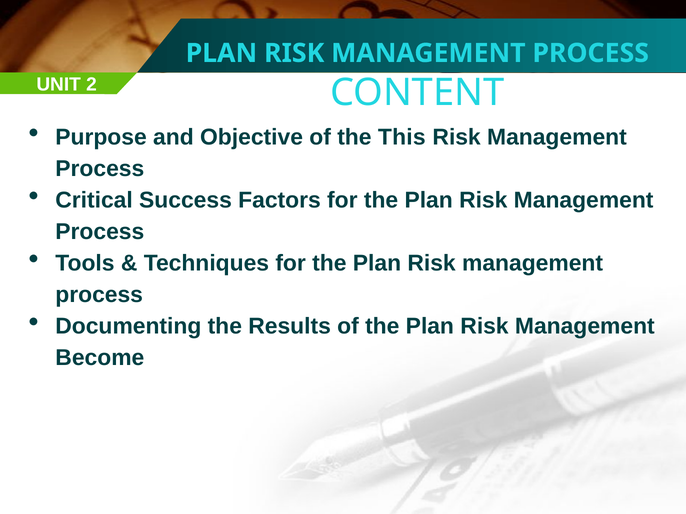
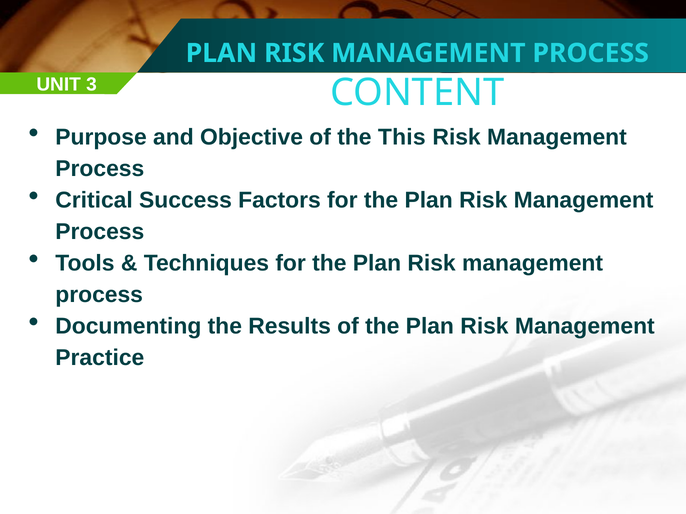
2: 2 -> 3 (92, 85)
Become: Become -> Practice (100, 358)
